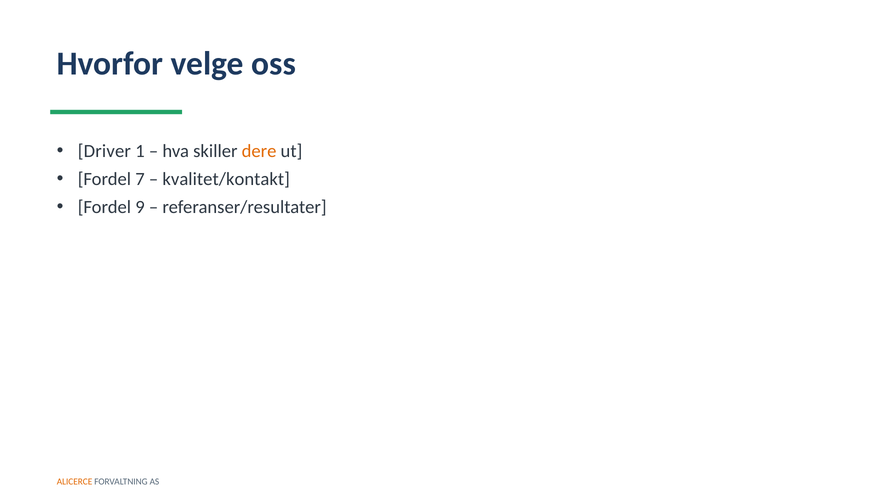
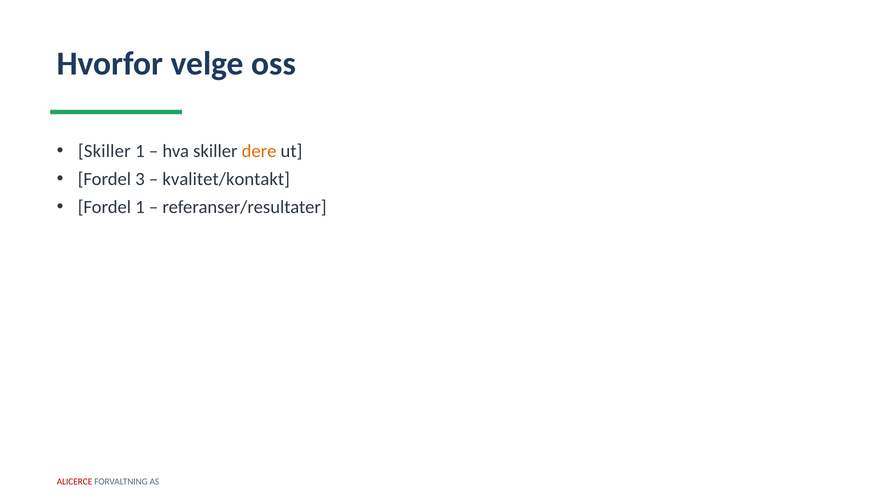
Driver: Driver -> Skiller (104, 151)
7: 7 -> 3 (140, 179)
Fordel 9: 9 -> 1 (140, 207)
ALICERCE colour: orange -> red (75, 482)
